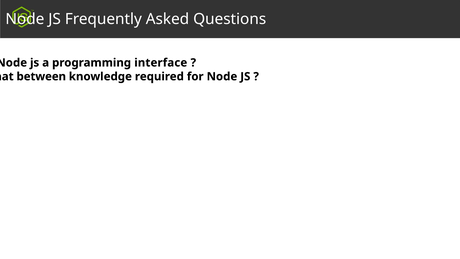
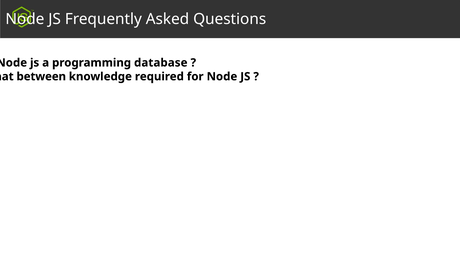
interface: interface -> database (161, 63)
